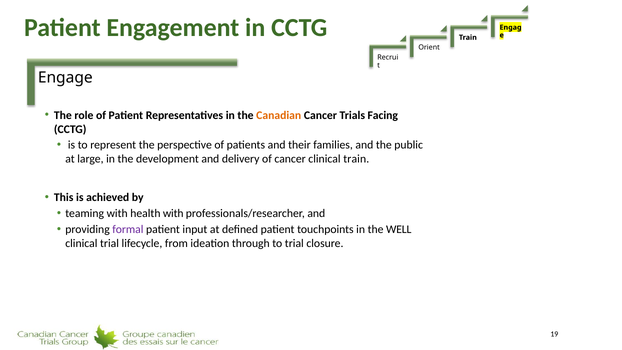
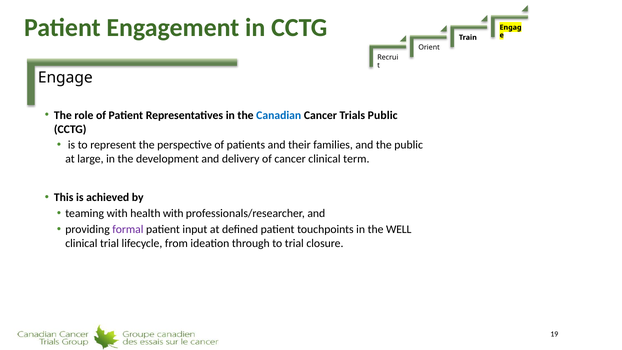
Canadian colour: orange -> blue (279, 115)
Trials Facing: Facing -> Public (383, 115)
clinical train: train -> term (356, 159)
